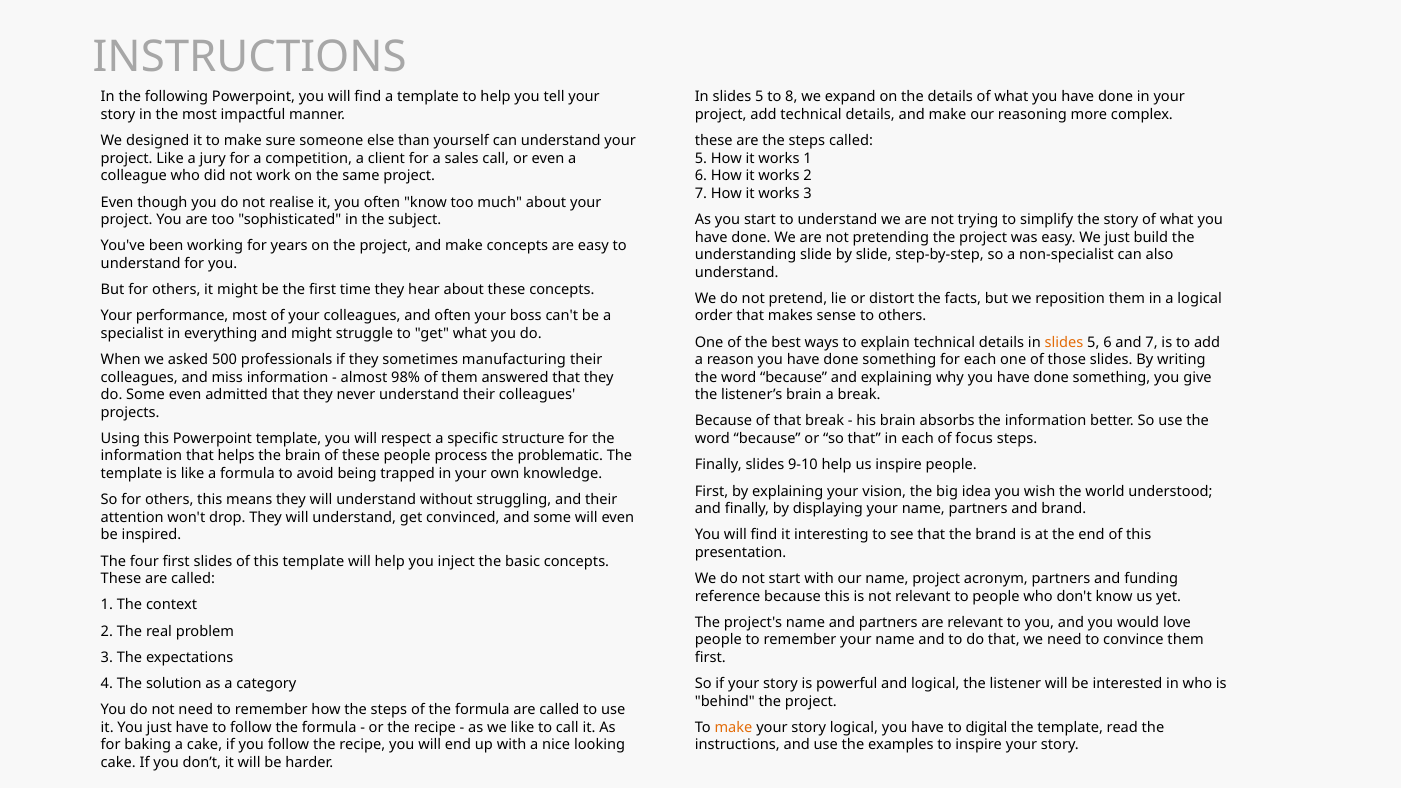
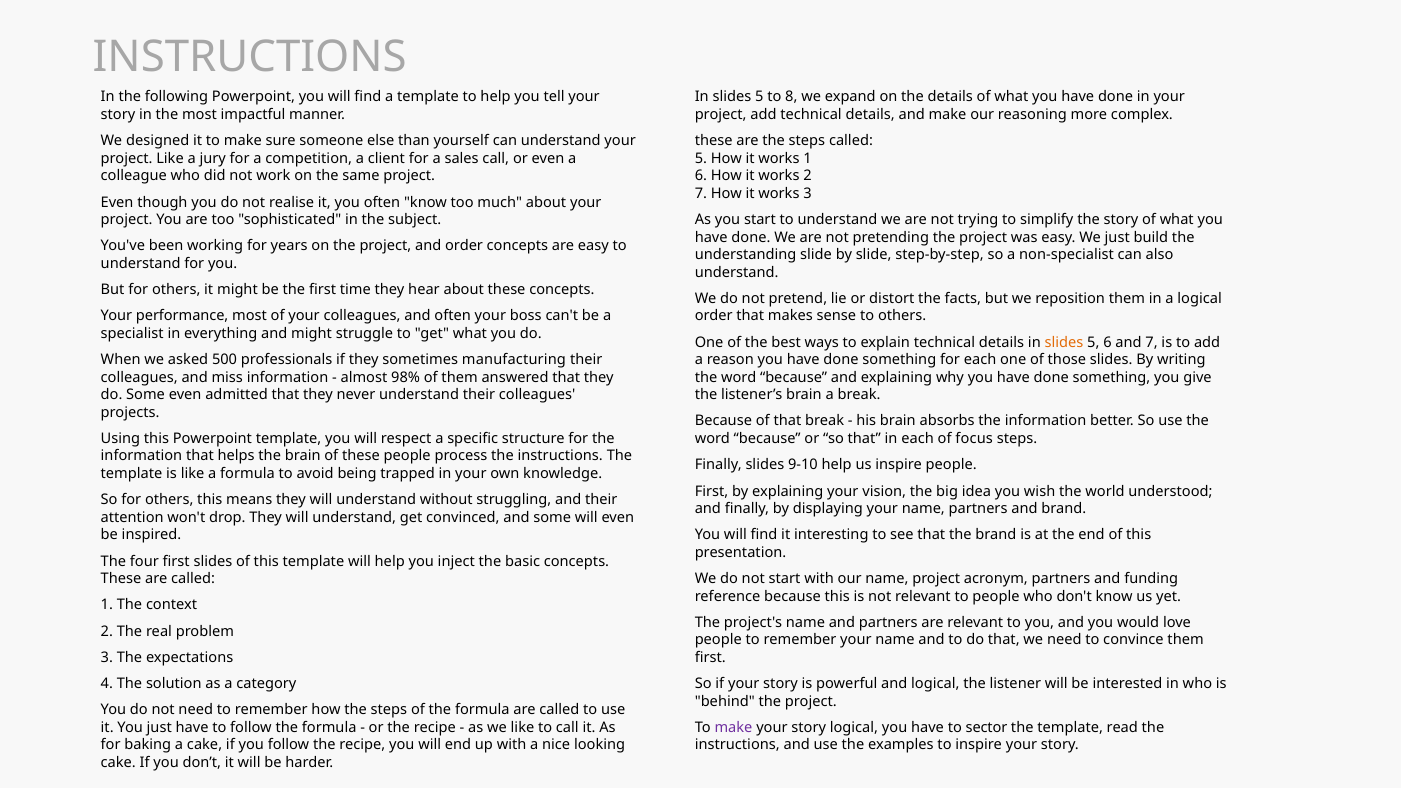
project and make: make -> order (464, 246)
process the problematic: problematic -> instructions (560, 456)
make colour: orange -> purple (733, 728)
digital: digital -> sector (987, 728)
